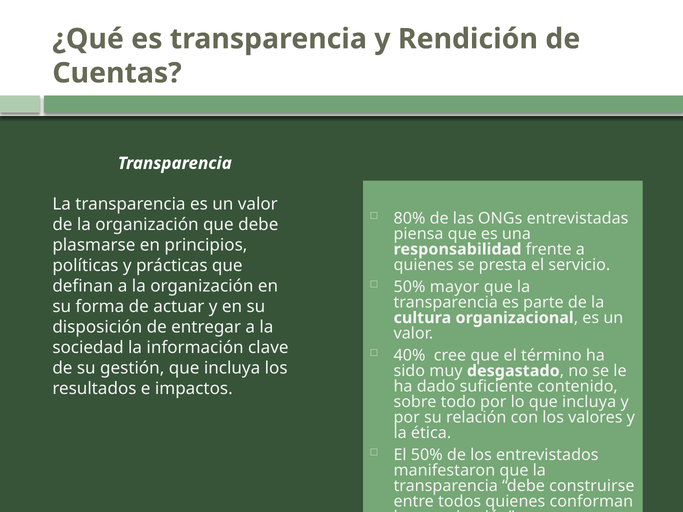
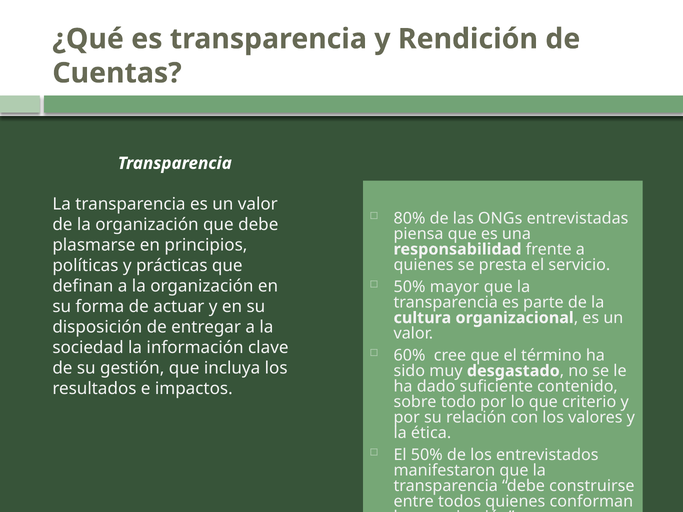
40%: 40% -> 60% (409, 356)
lo que incluya: incluya -> criterio (589, 402)
